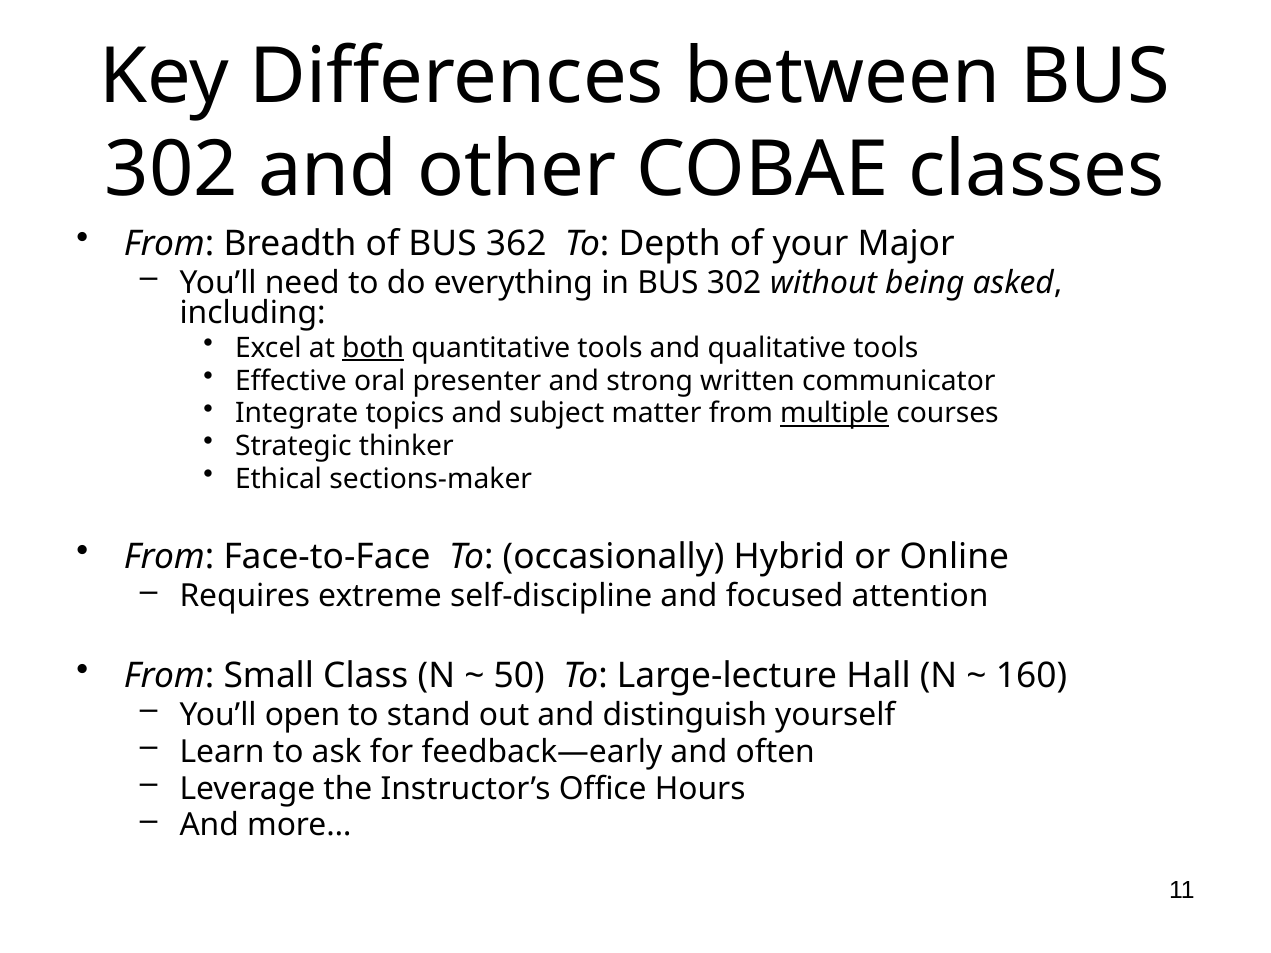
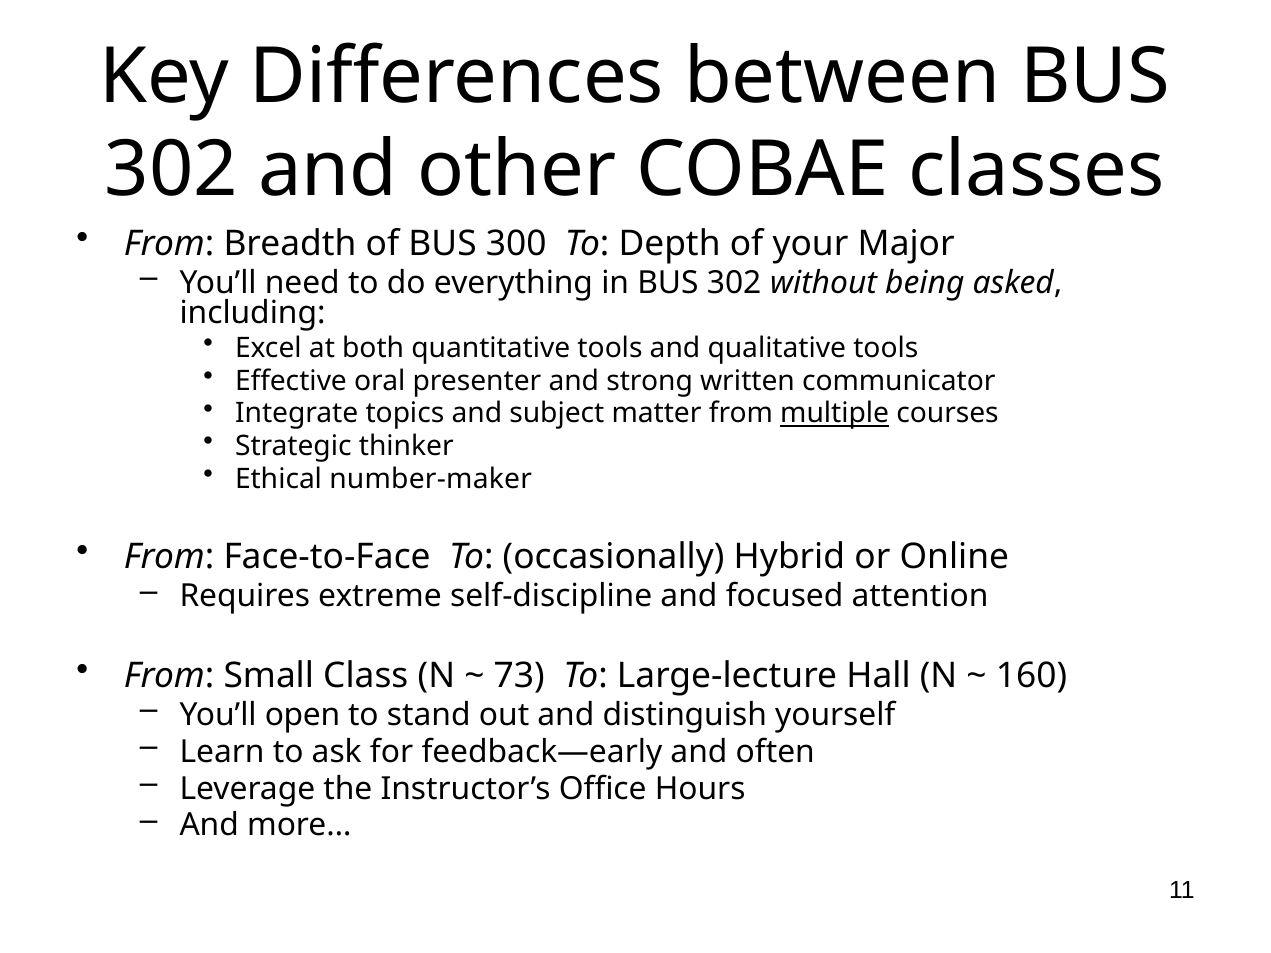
362: 362 -> 300 (516, 244)
both underline: present -> none (373, 348)
sections-maker: sections-maker -> number-maker (431, 479)
50: 50 -> 73 (519, 676)
